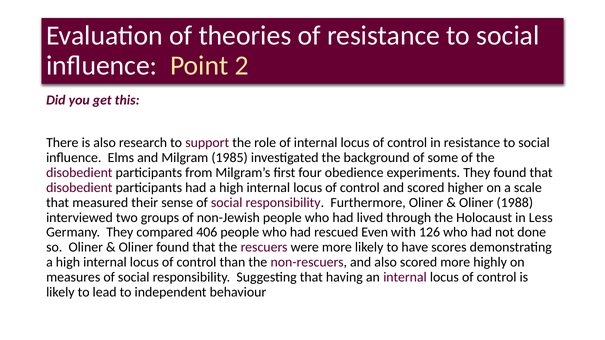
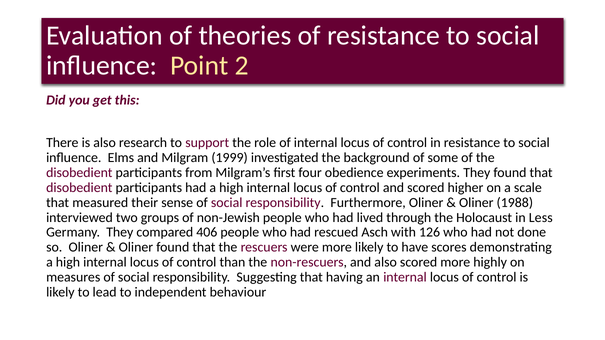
1985: 1985 -> 1999 (230, 158)
Even: Even -> Asch (375, 233)
